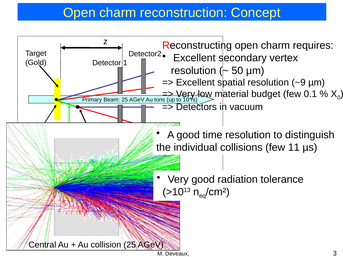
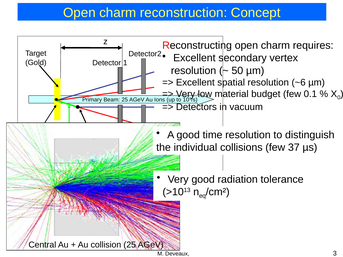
~9: ~9 -> ~6 (299, 83)
11: 11 -> 37 (294, 148)
